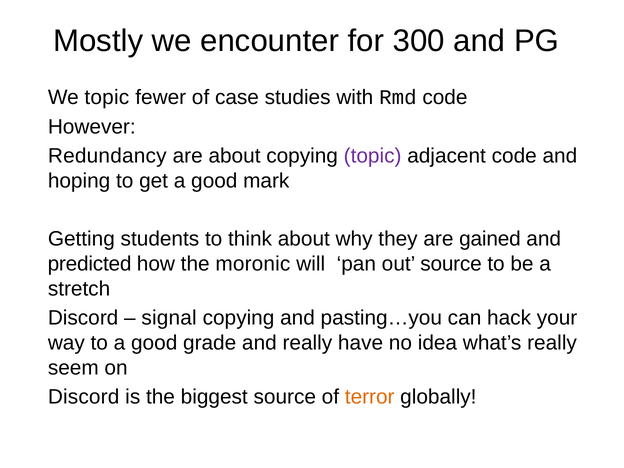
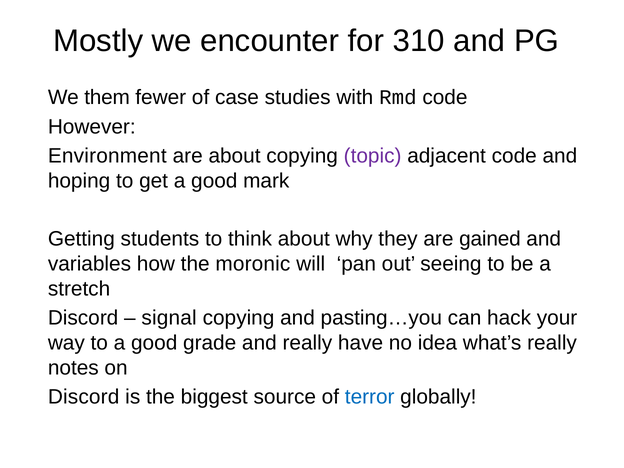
300: 300 -> 310 (419, 41)
We topic: topic -> them (107, 98)
Redundancy: Redundancy -> Environment (107, 156)
predicted: predicted -> variables (89, 264)
out source: source -> seeing (451, 264)
seem: seem -> notes (73, 368)
terror colour: orange -> blue (370, 397)
